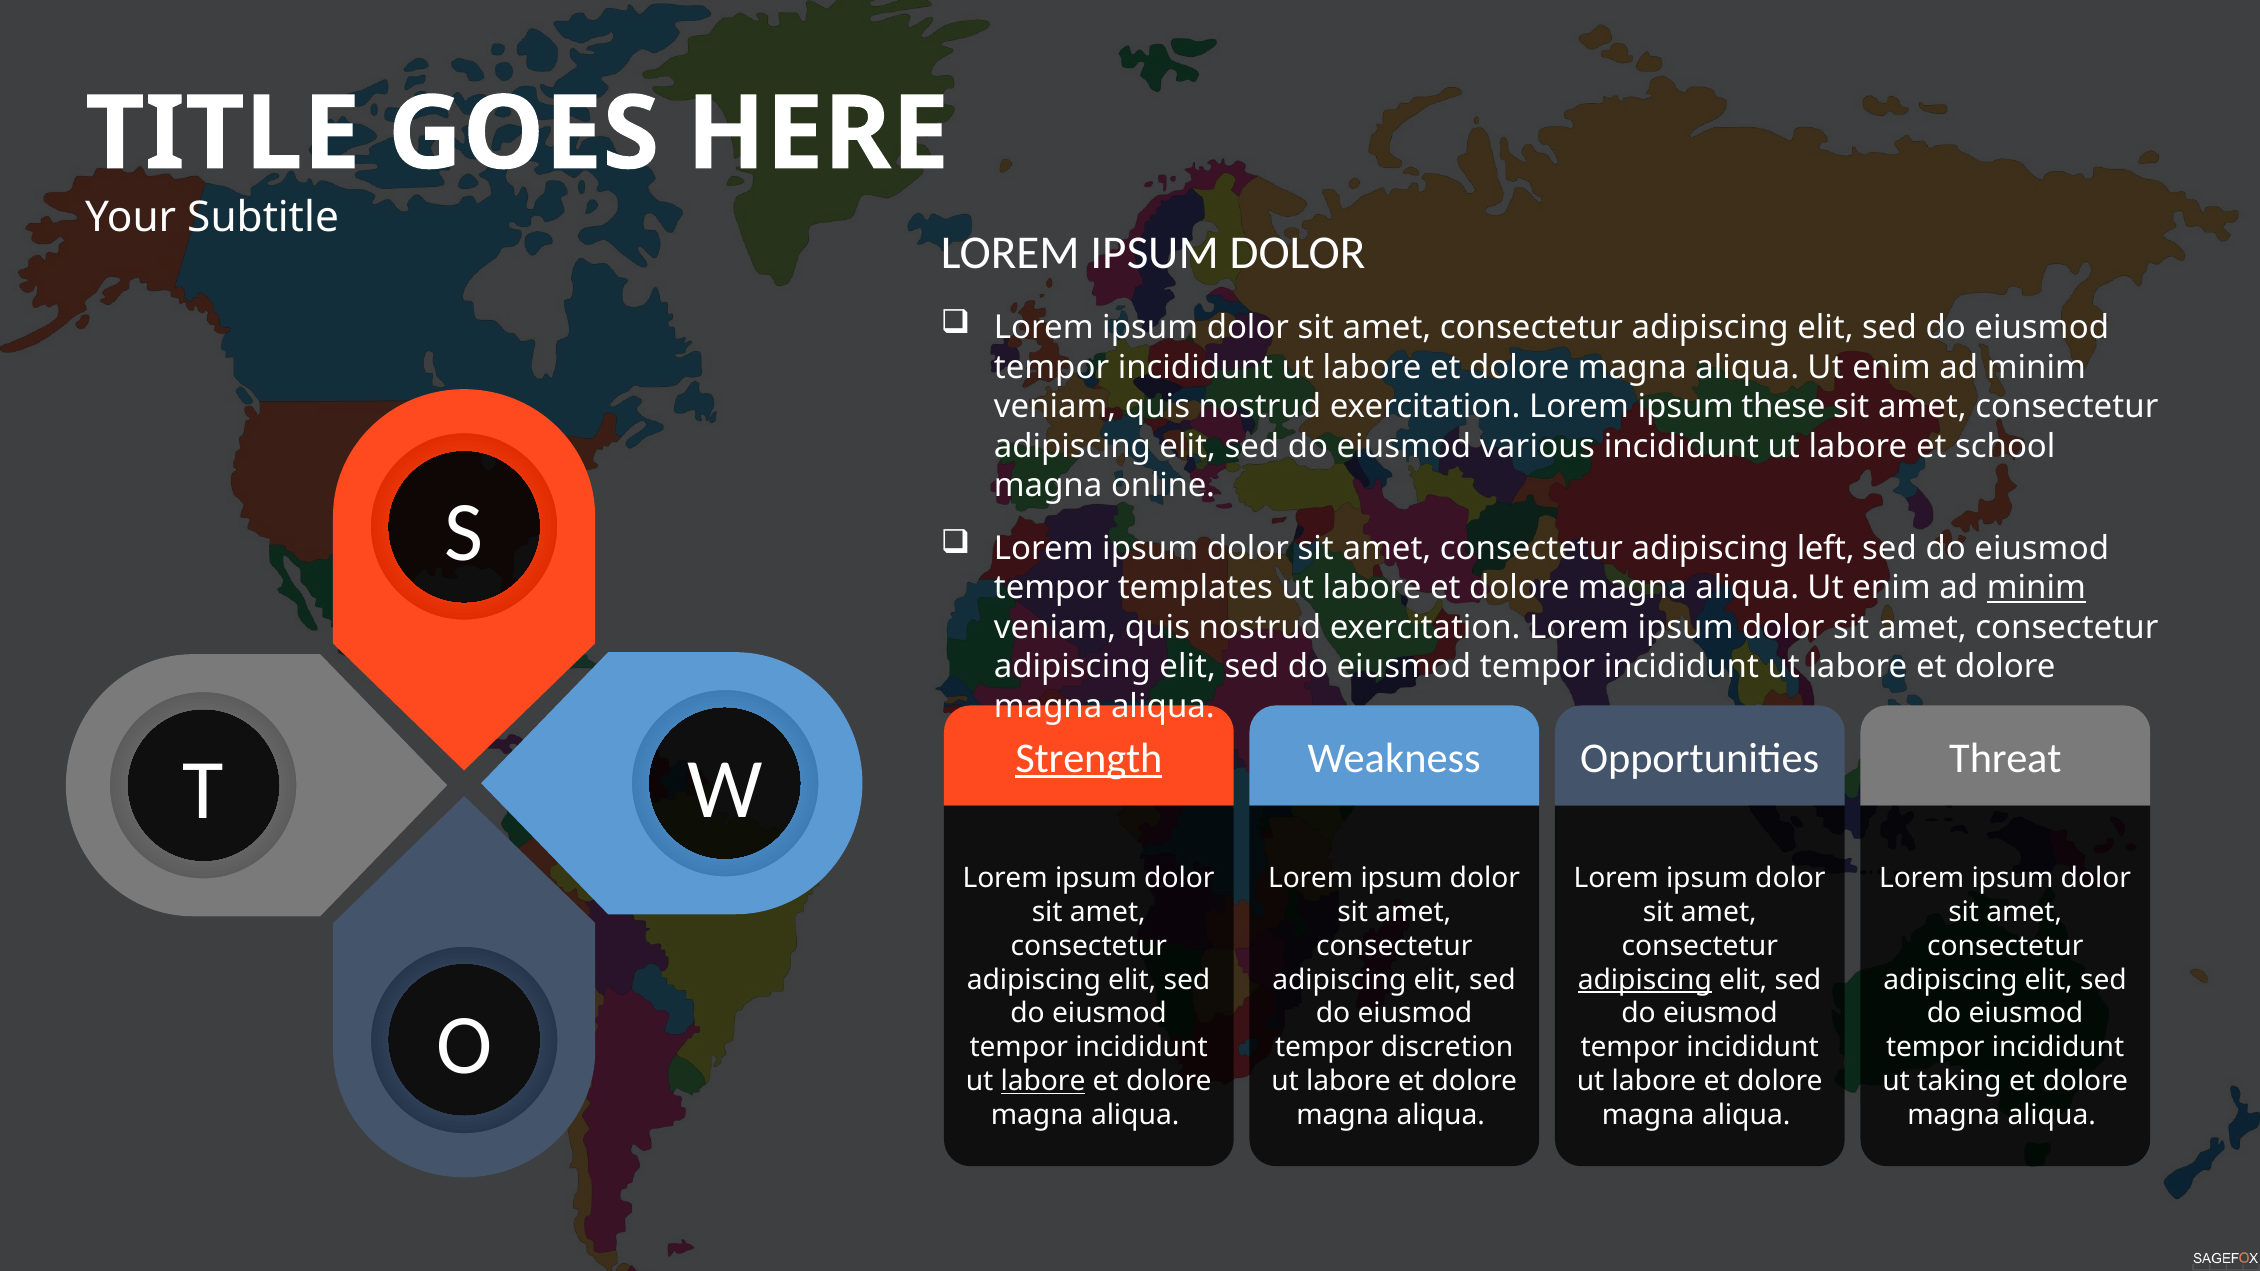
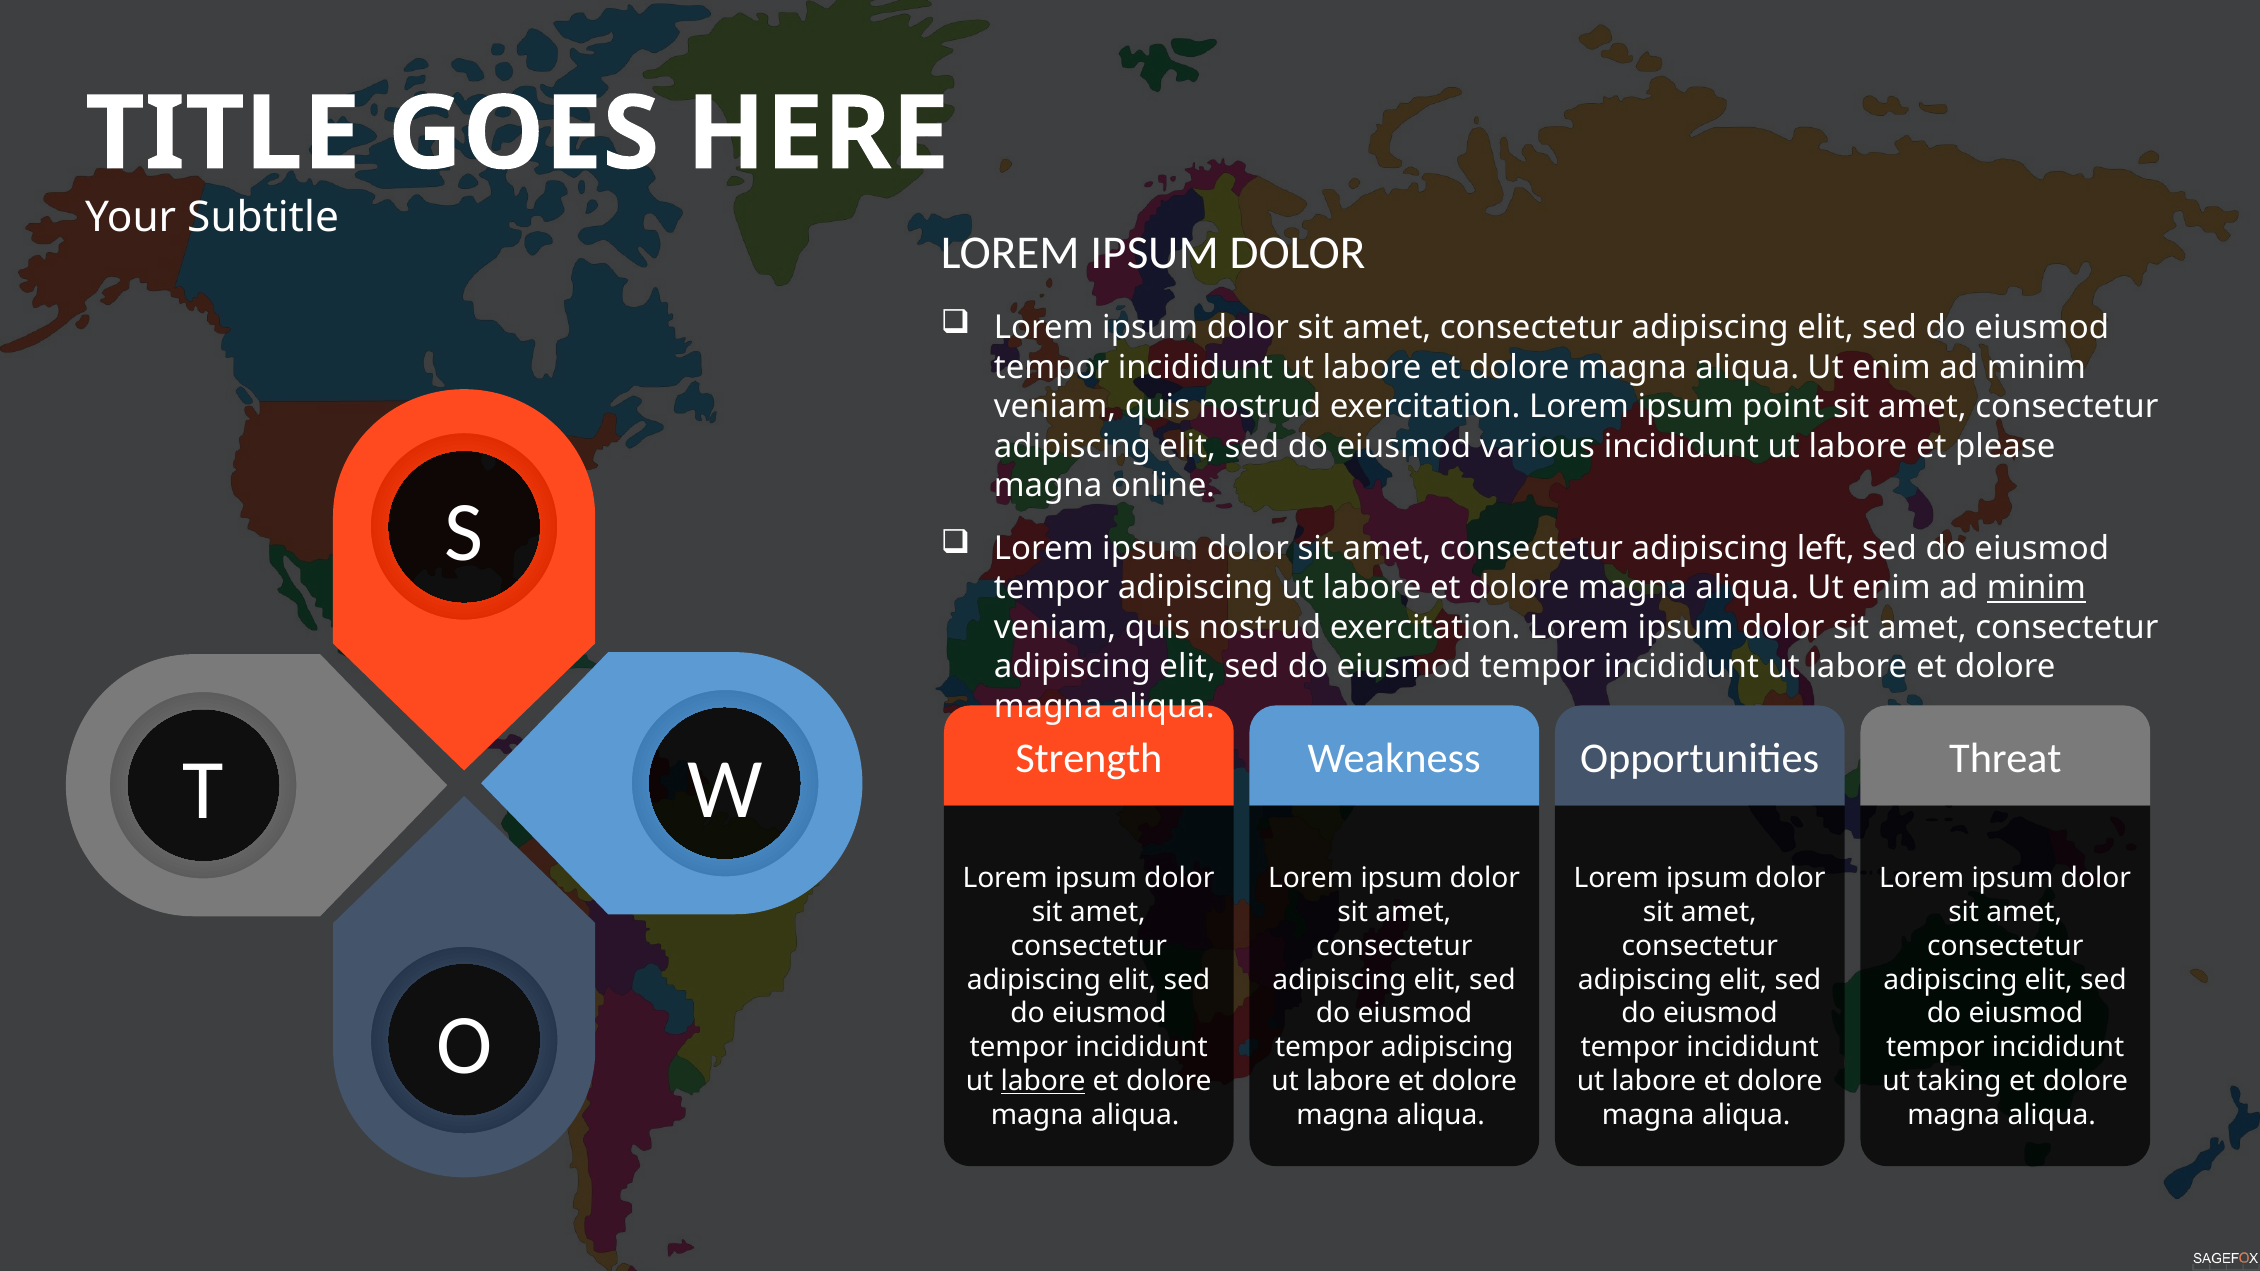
these: these -> point (1783, 407)
school: school -> please (2005, 447)
templates: templates -> adipiscing (1195, 588)
Strength underline: present -> none (1089, 759)
adipiscing underline: present -> none (1645, 980)
discretion: discretion -> adipiscing (1447, 1048)
